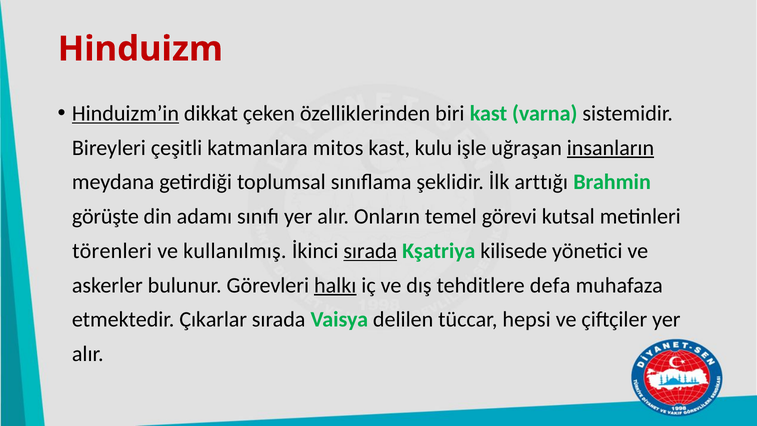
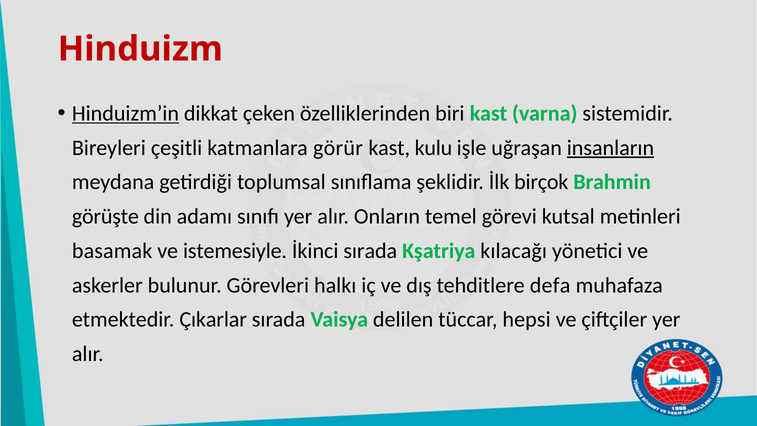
mitos: mitos -> görür (338, 148)
arttığı: arttığı -> birçok (541, 182)
törenleri: törenleri -> basamak (112, 251)
kullanılmış: kullanılmış -> istemesiyle (235, 251)
sırada underline: present -> none (370, 251)
kilisede: kilisede -> kılacağı (514, 251)
halkı underline: present -> none (335, 285)
